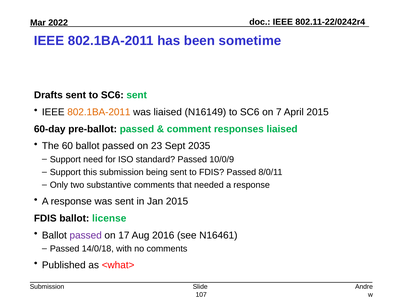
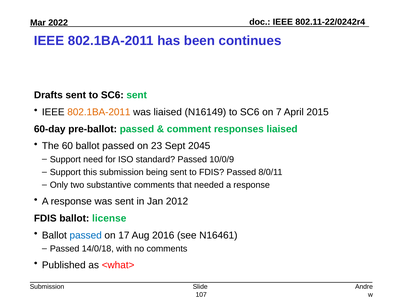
sometime: sometime -> continues (250, 41)
2035: 2035 -> 2045 (199, 146)
Jan 2015: 2015 -> 2012 (177, 202)
passed colour: purple -> blue (86, 235)
